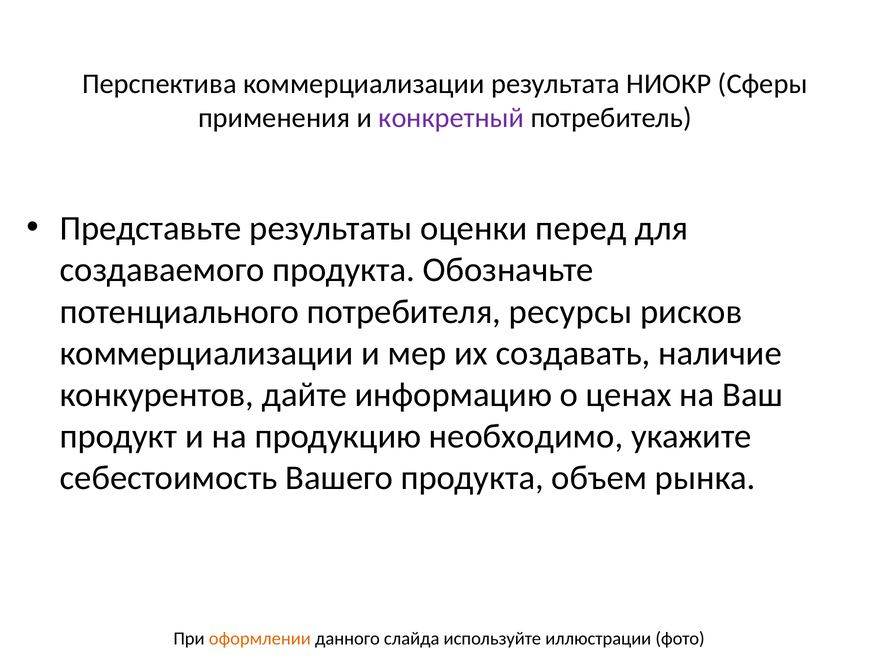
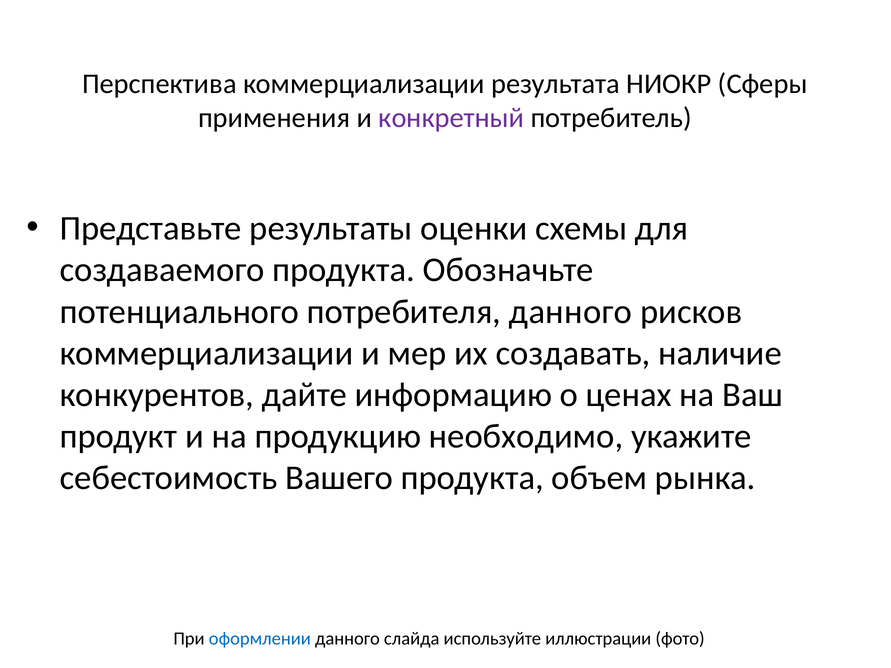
перед: перед -> схемы (581, 229)
потребителя ресурсы: ресурсы -> данного (571, 312)
оформлении colour: orange -> blue (260, 639)
